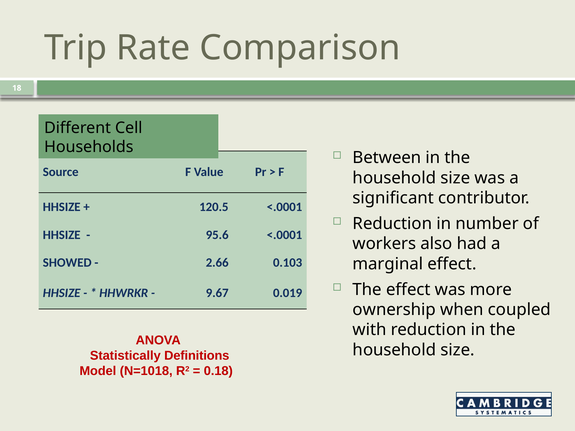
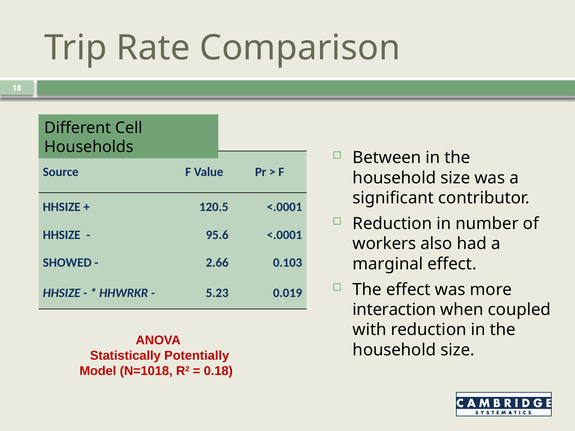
9.67: 9.67 -> 5.23 (217, 293)
ownership: ownership -> interaction (394, 310)
Definitions: Definitions -> Potentially (197, 356)
